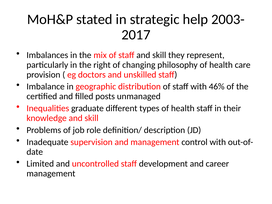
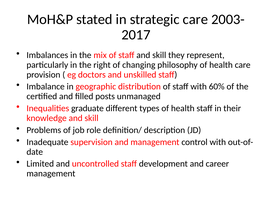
strategic help: help -> care (195, 19)
46%: 46% -> 60% (217, 87)
